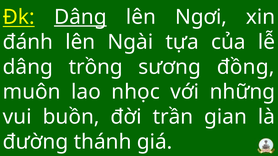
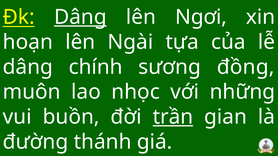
đánh: đánh -> hoạn (28, 42)
trồng: trồng -> chính (96, 67)
trần underline: none -> present (173, 117)
